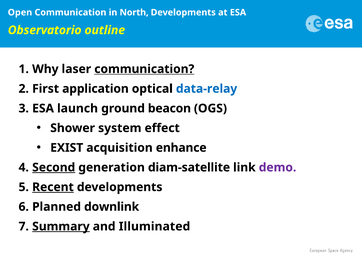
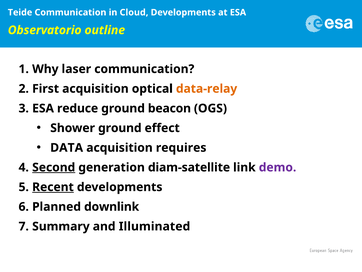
Open: Open -> Teide (20, 12)
North: North -> Cloud (134, 12)
communication underline: present -> none (144, 69)
First application: application -> acquisition (95, 89)
data-relay colour: blue -> orange (207, 89)
launch: launch -> reduce (78, 108)
Shower system: system -> ground (120, 128)
EXIST: EXIST -> DATA (67, 147)
enhance: enhance -> requires (181, 147)
Summary underline: present -> none (61, 226)
